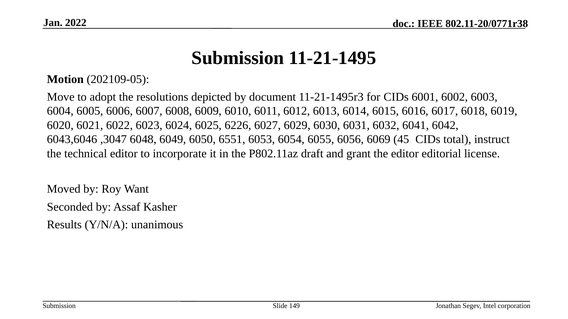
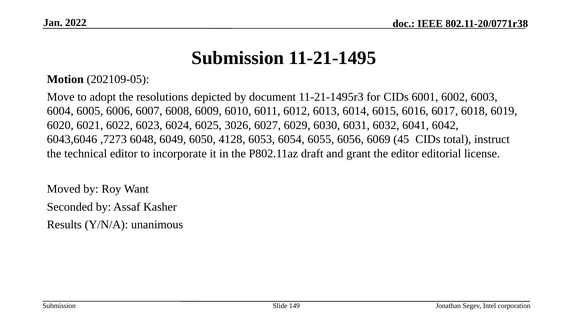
6226: 6226 -> 3026 (238, 125)
,3047: ,3047 -> ,7273 (113, 140)
6551: 6551 -> 4128 (232, 140)
